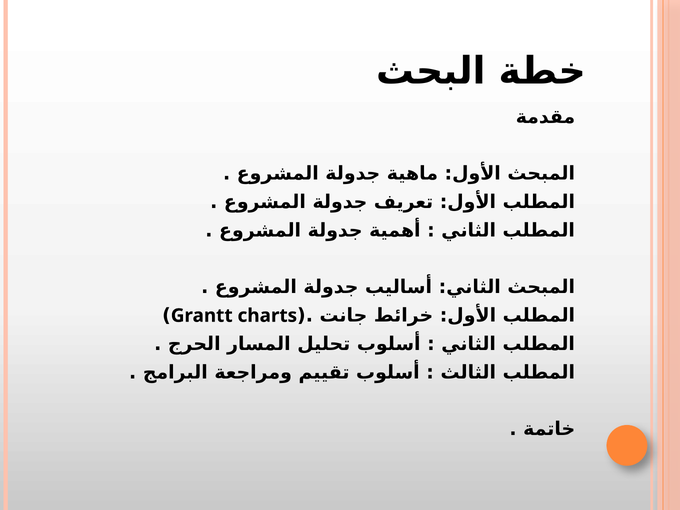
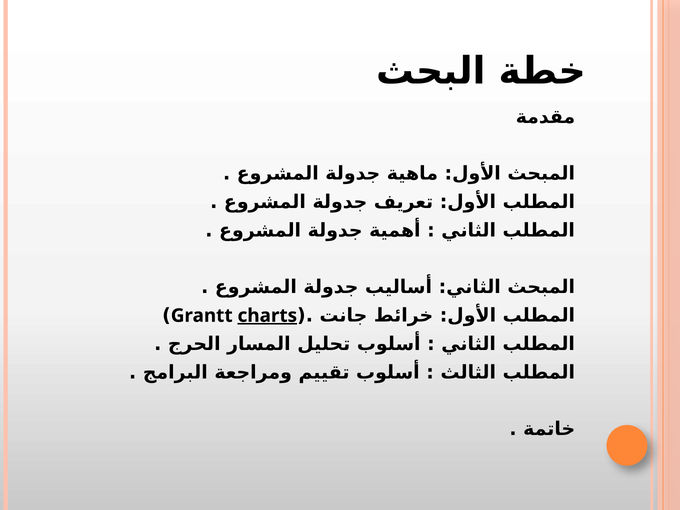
charts underline: none -> present (267, 316)
